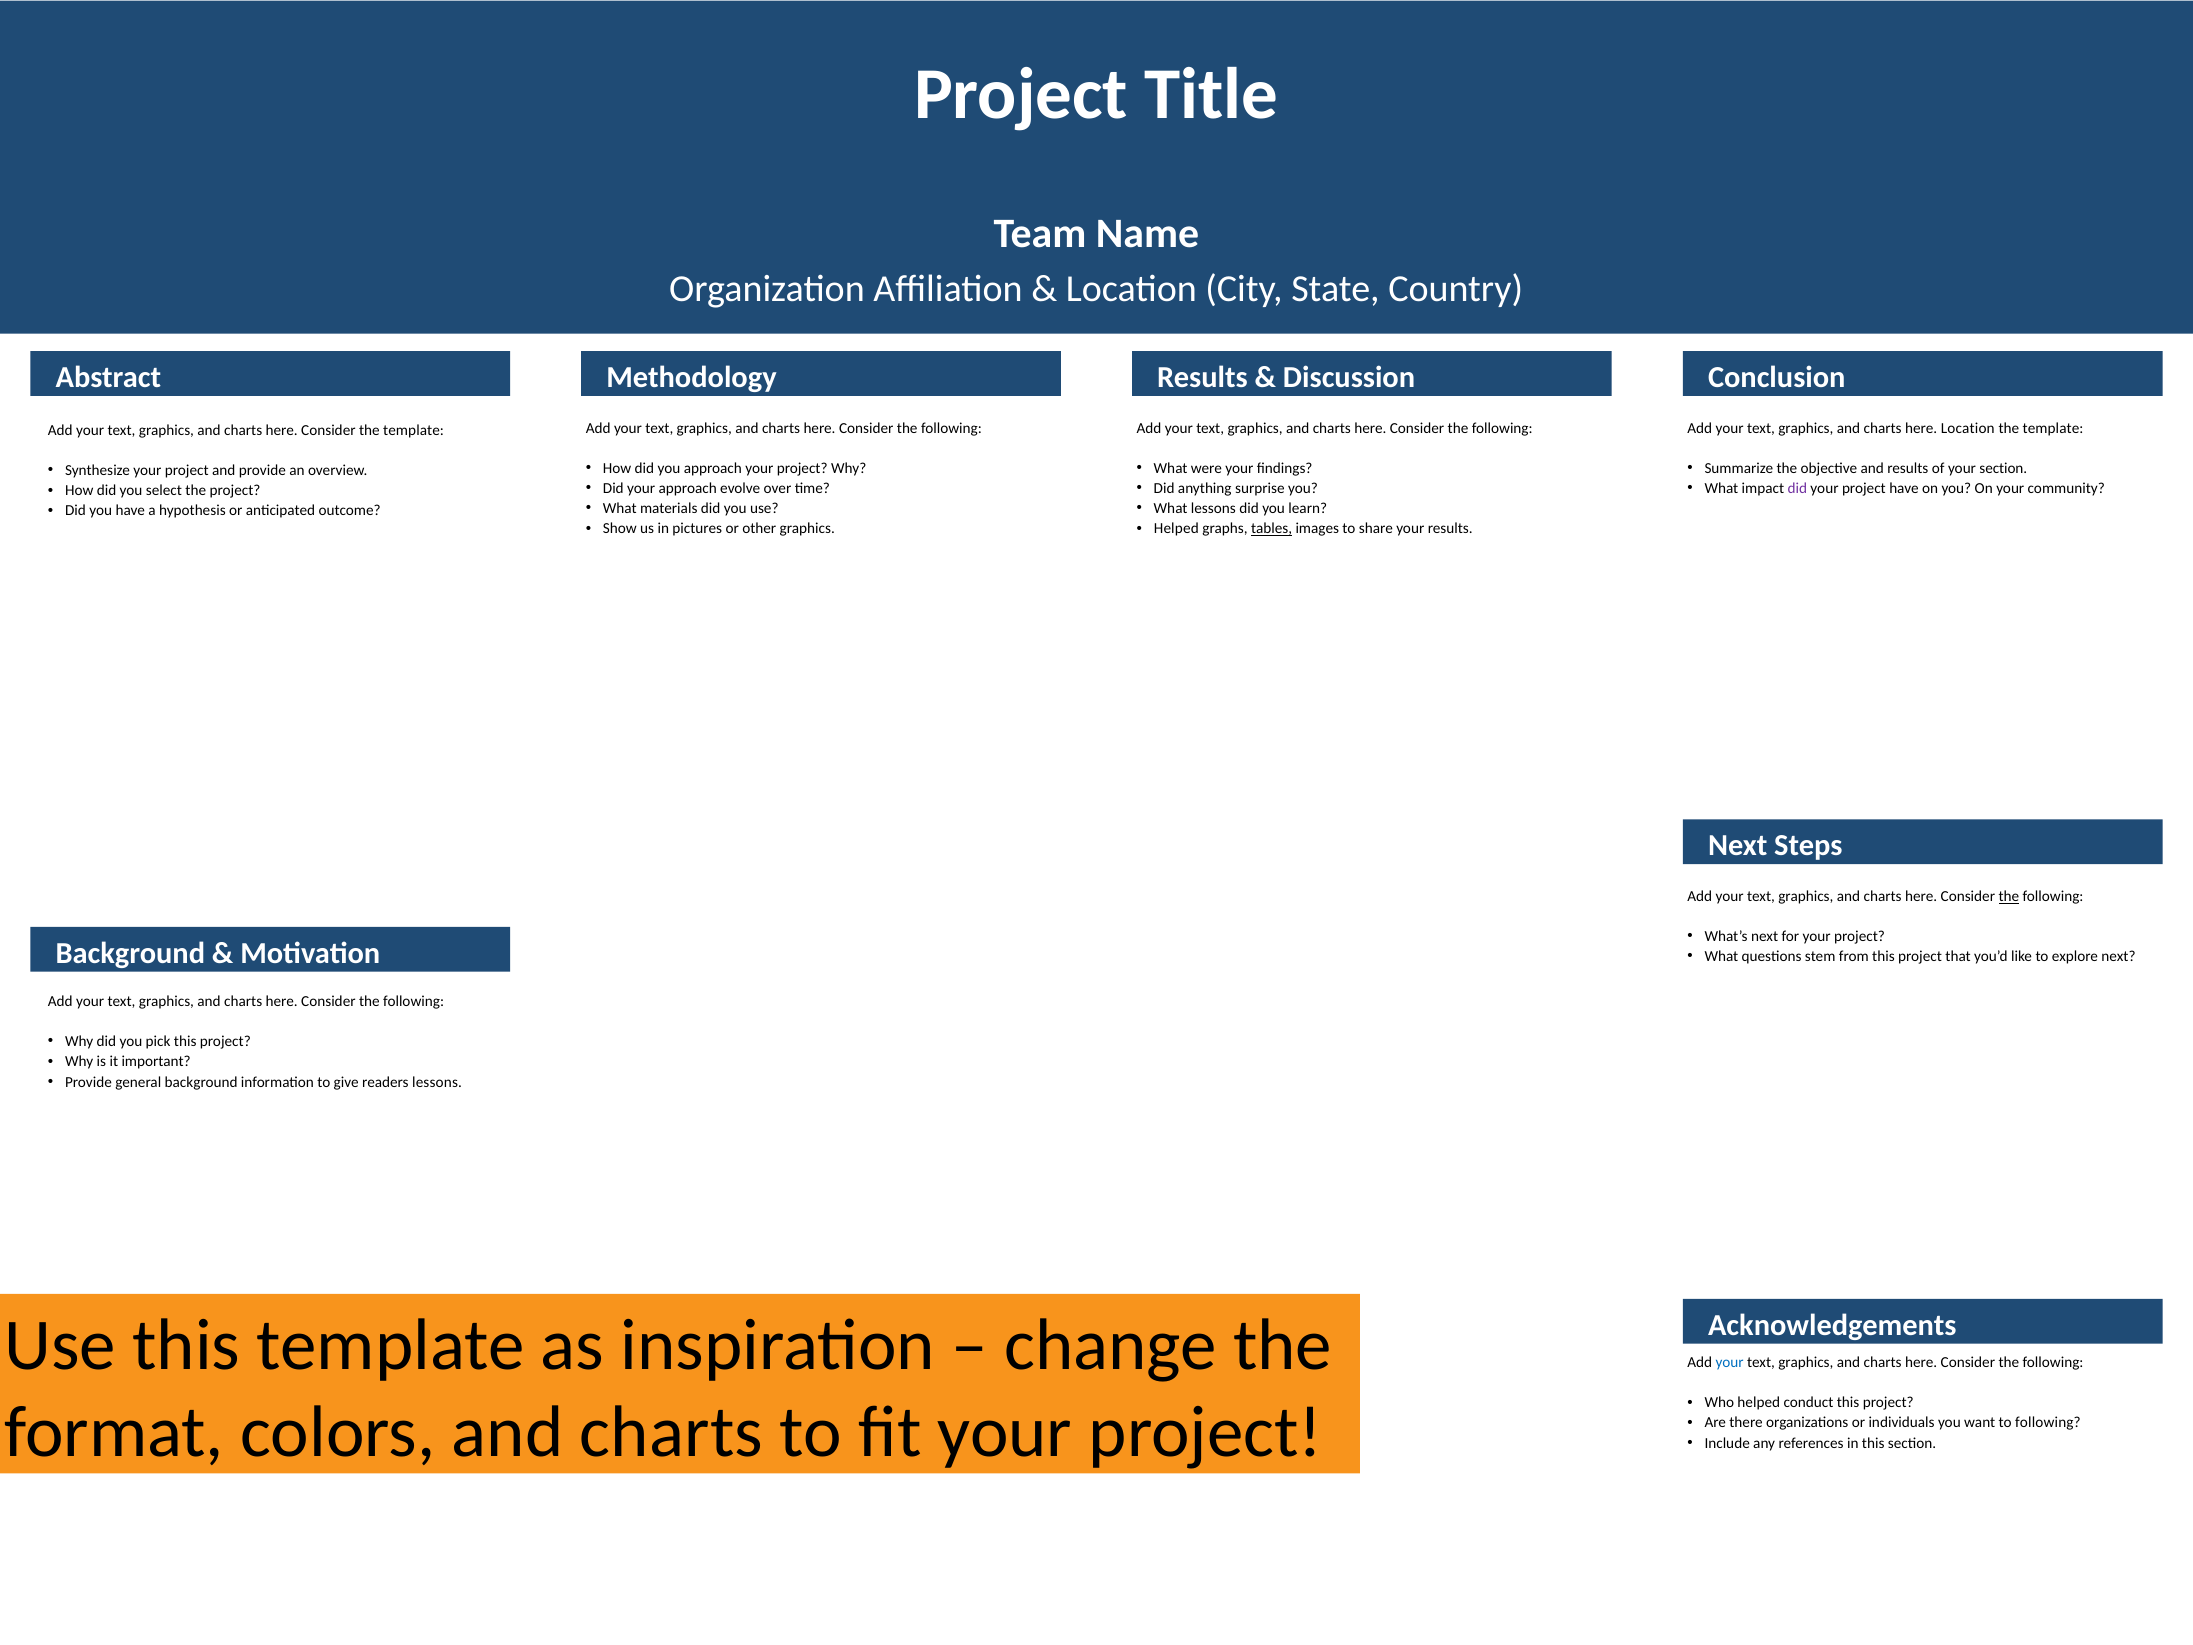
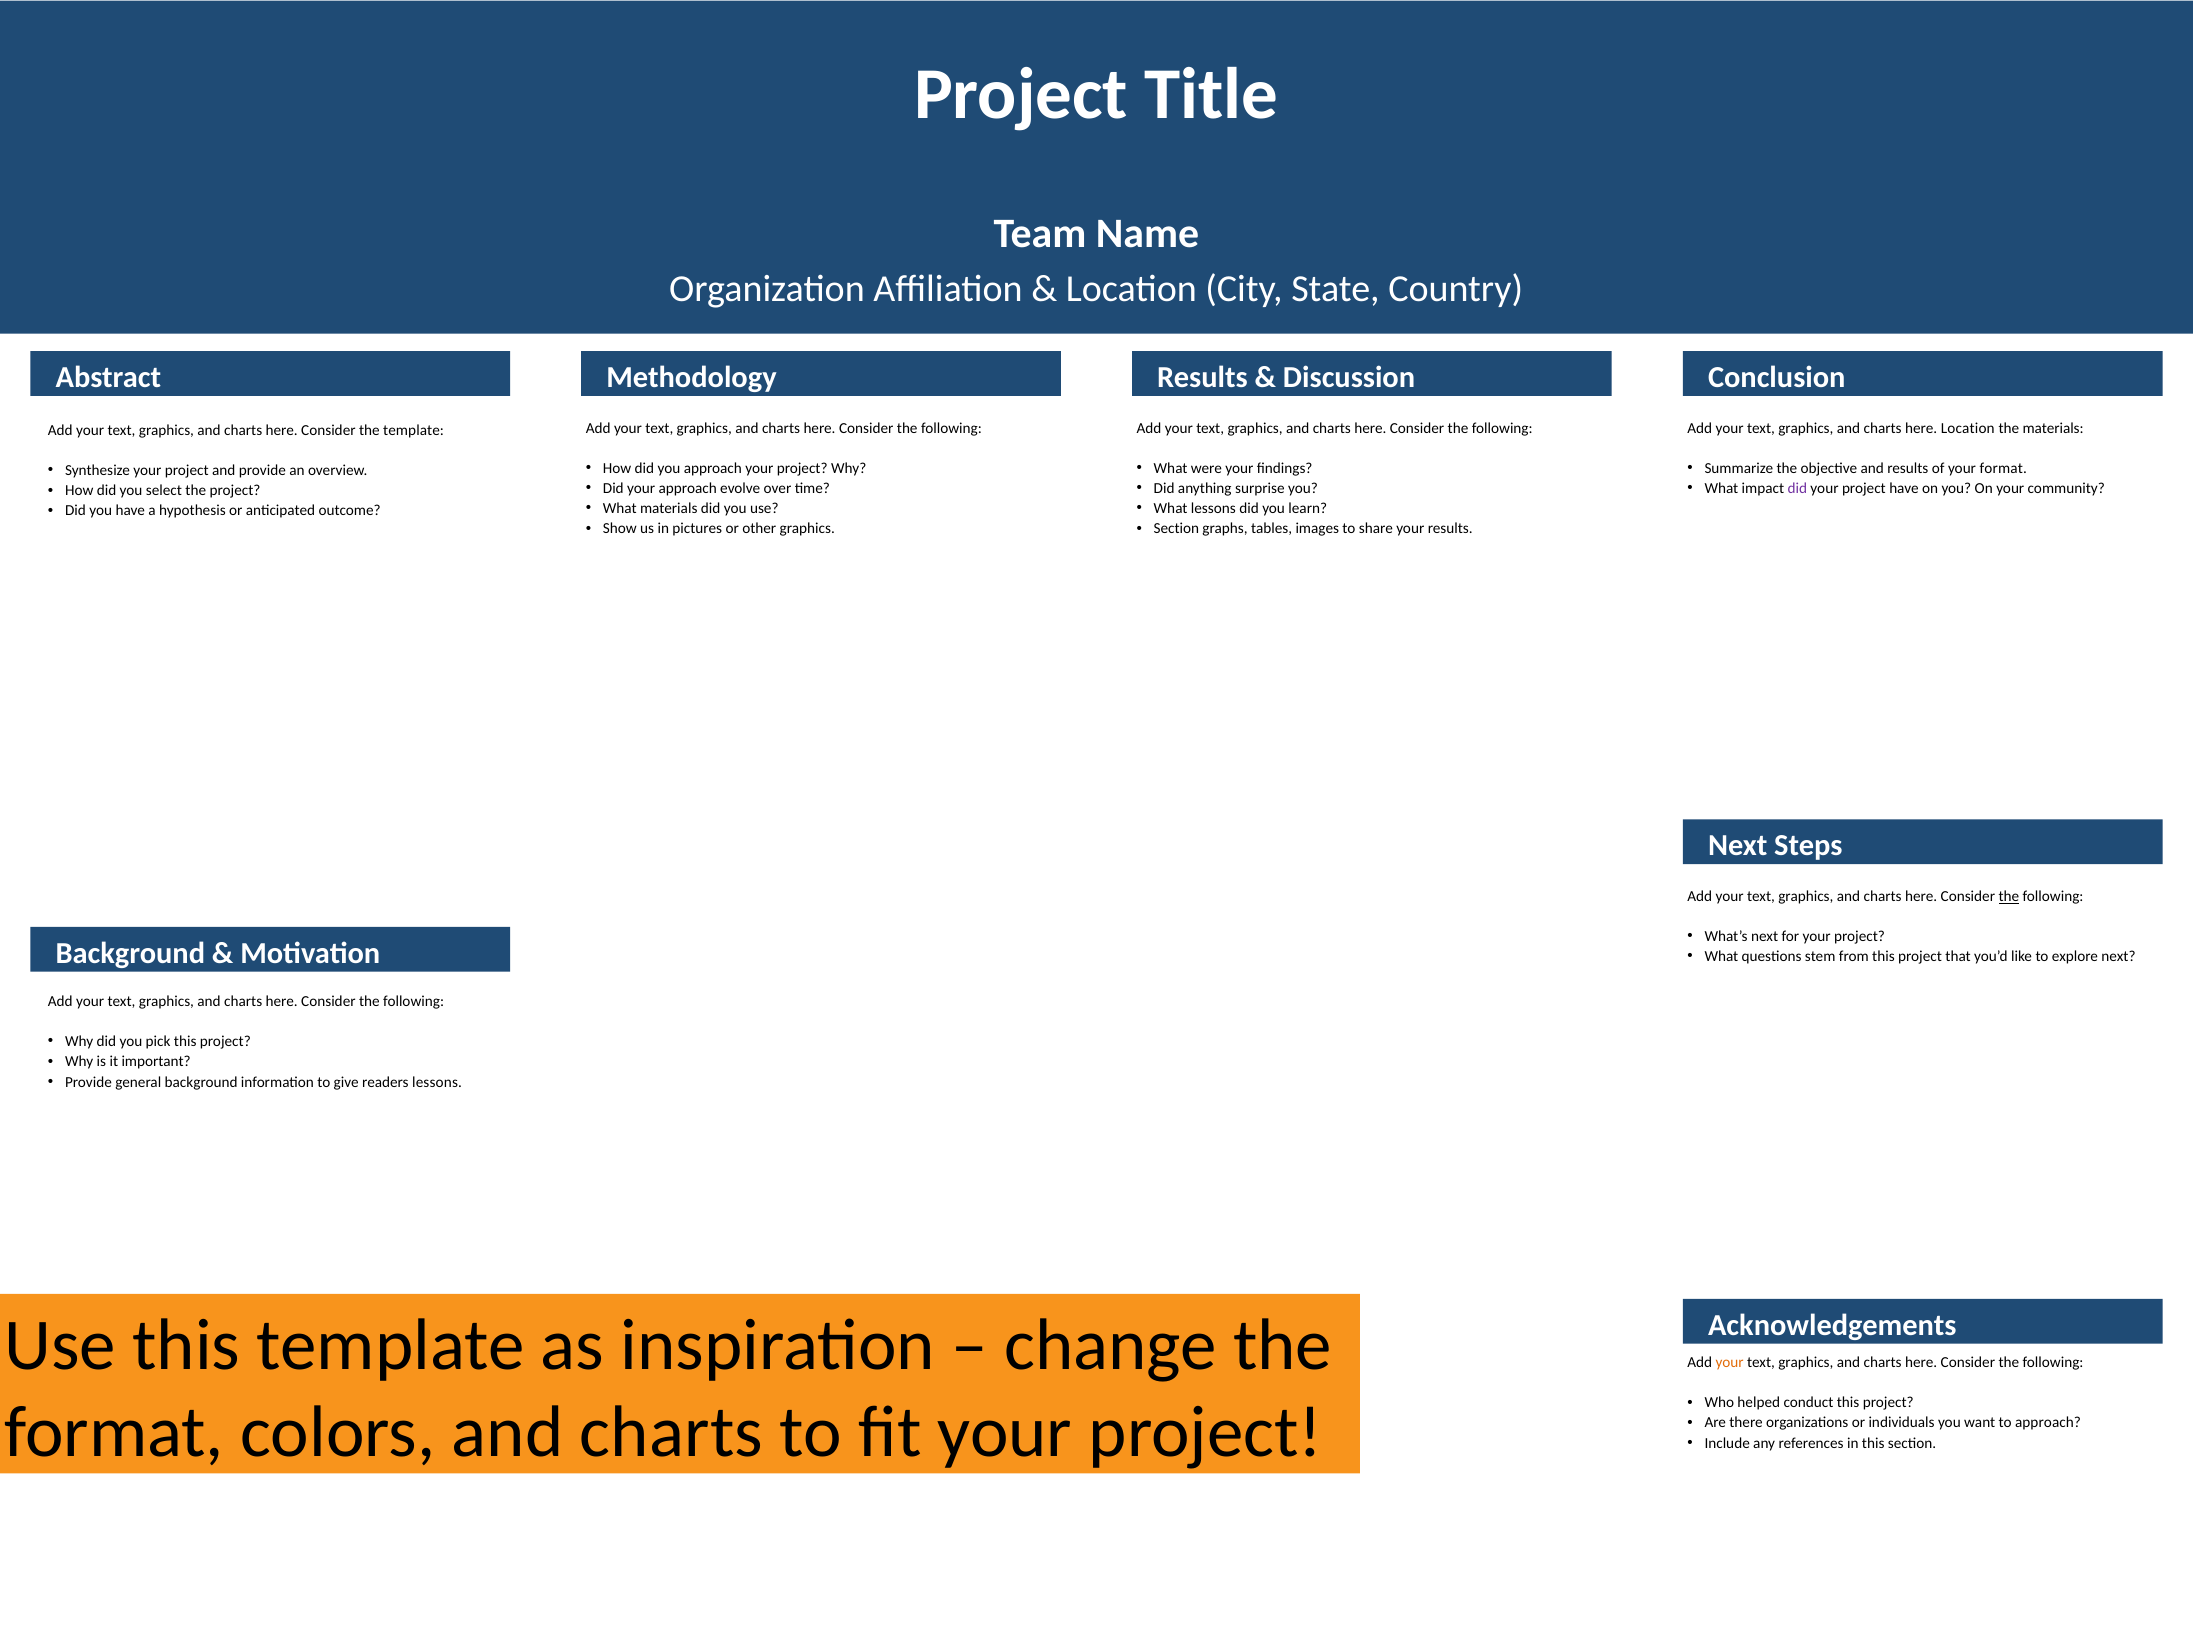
template: template -> materials (2053, 428)
your section: section -> format (2003, 469)
Helped: Helped -> Section (1176, 529)
tables underline: present -> none (1272, 529)
your colour: blue -> orange (1730, 1362)
to following: following -> approach (2048, 1423)
